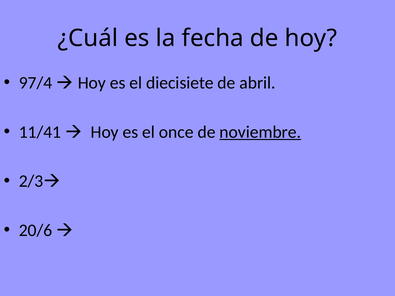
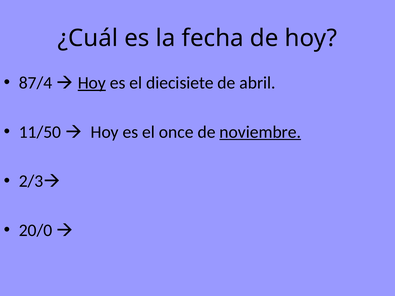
97/4: 97/4 -> 87/4 (35, 83)
Hoy underline: none -> present (92, 83)
11/41: 11/41 -> 11/50 (40, 132)
20/6: 20/6 -> 20/0 (35, 230)
